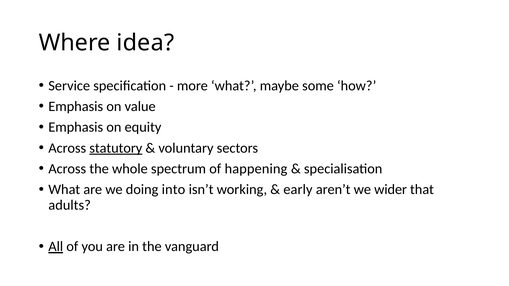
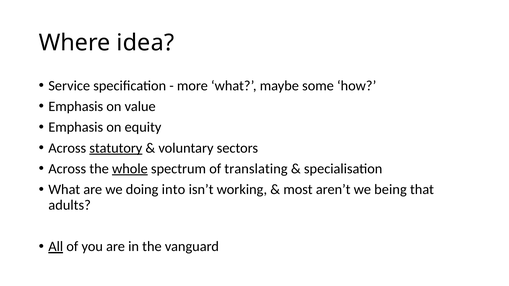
whole underline: none -> present (130, 169)
happening: happening -> translating (256, 169)
early: early -> most (298, 190)
wider: wider -> being (390, 190)
